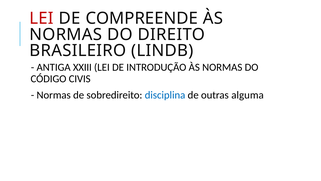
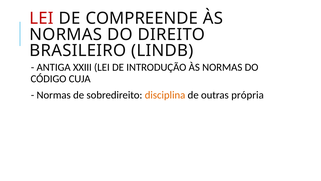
CIVIS: CIVIS -> CUJA (80, 79)
disciplina colour: blue -> orange (165, 95)
alguma: alguma -> própria (248, 95)
